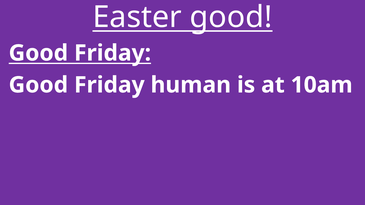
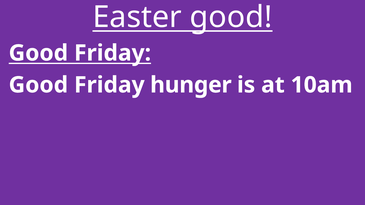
human: human -> hunger (191, 85)
